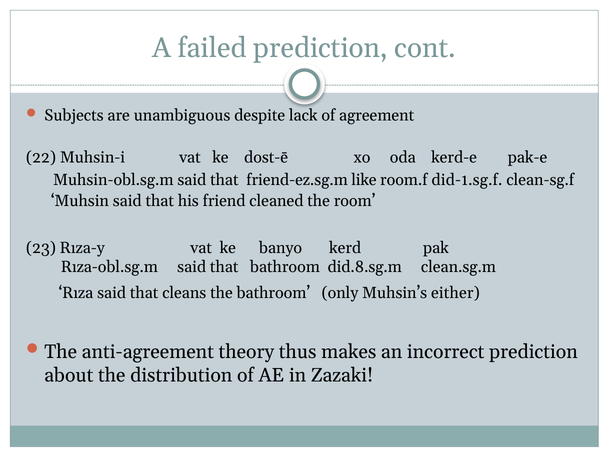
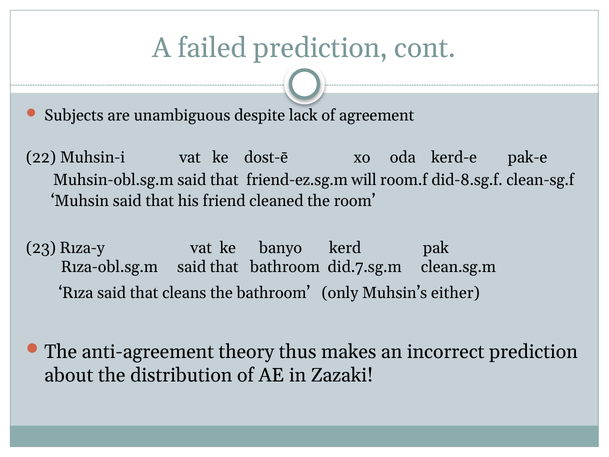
like: like -> will (364, 180)
did-1.sg.f: did-1.sg.f -> did-8.sg.f (467, 180)
did.8.sg.m: did.8.sg.m -> did.7.sg.m (365, 267)
